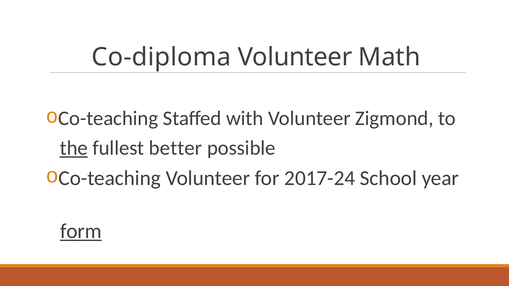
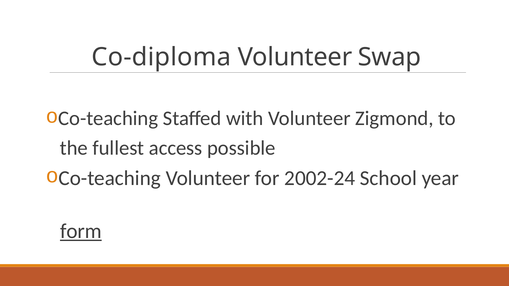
Math: Math -> Swap (389, 57)
the underline: present -> none (74, 148)
better: better -> access (176, 148)
2017-24: 2017-24 -> 2002-24 (320, 178)
